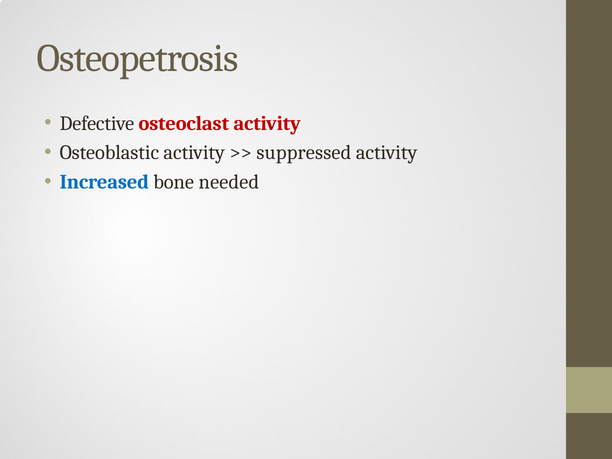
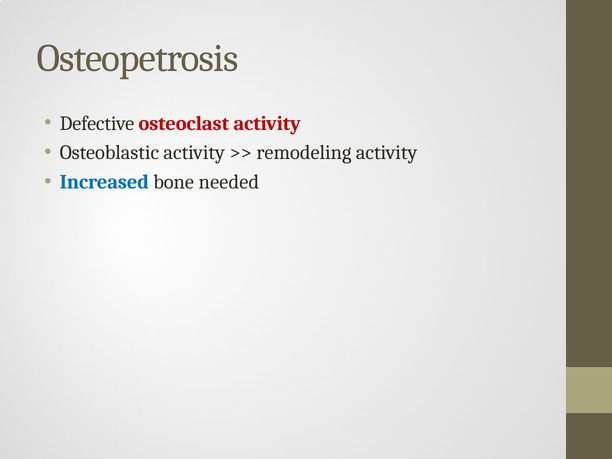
suppressed: suppressed -> remodeling (304, 153)
